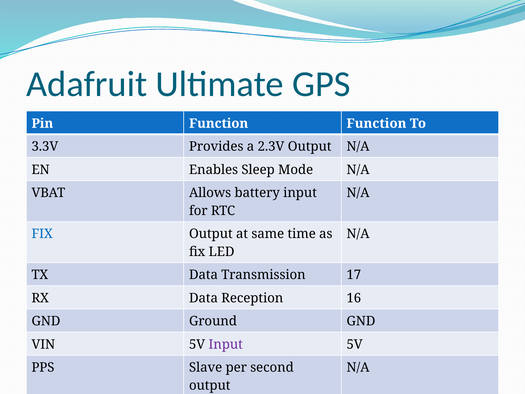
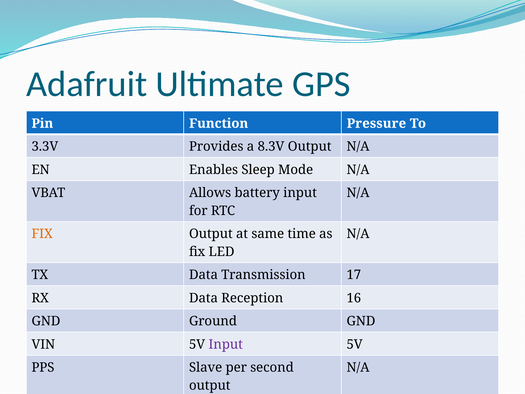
Function Function: Function -> Pressure (376, 123)
2.3V: 2.3V -> 8.3V (271, 147)
FIX colour: blue -> orange (42, 234)
